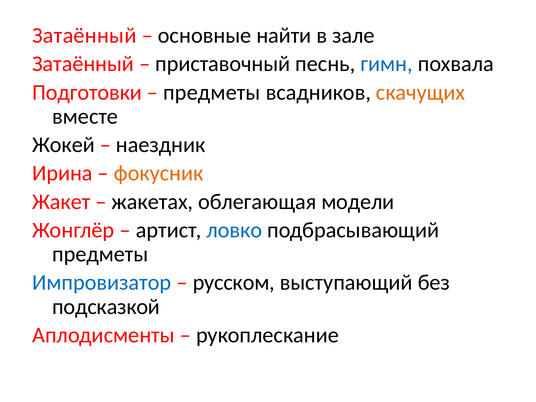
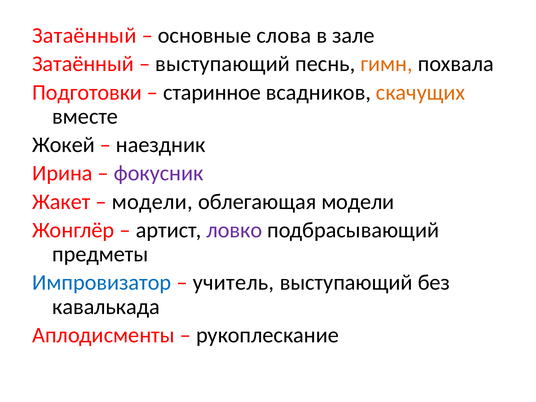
найти: найти -> слова (284, 36)
приставочный: приставочный -> выступающий (223, 64)
гимн colour: blue -> orange (387, 64)
предметы: предметы -> старинное (212, 92)
фокусник colour: orange -> purple (159, 173)
жакетах: жакетах -> модели (152, 202)
ловко colour: blue -> purple (234, 230)
русском: русском -> учитель (234, 283)
подсказкой: подсказкой -> кавалькада (106, 307)
